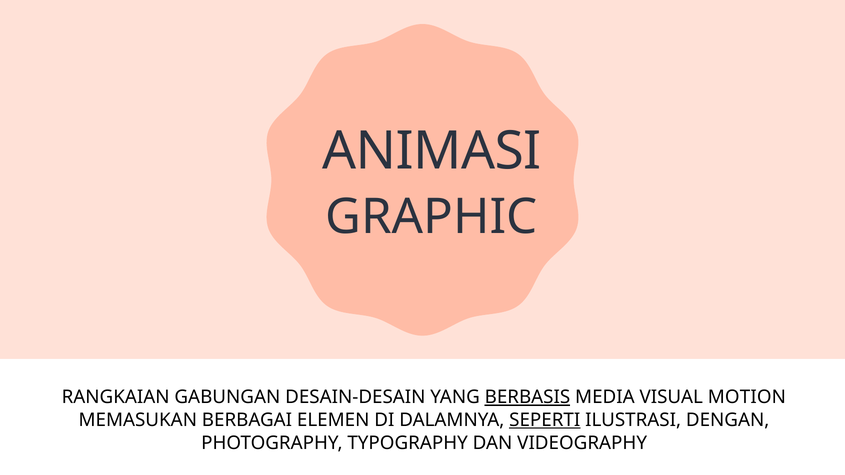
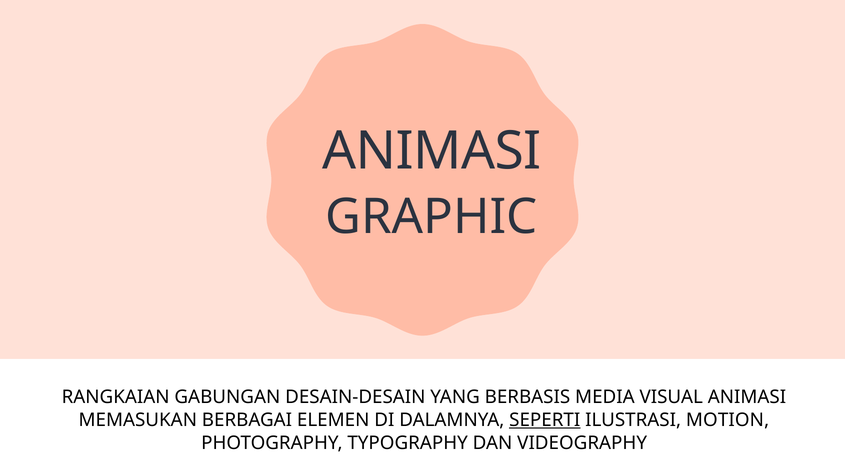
BERBASIS underline: present -> none (527, 397)
VISUAL MOTION: MOTION -> ANIMASI (747, 397)
DENGAN: DENGAN -> MOTION (728, 420)
